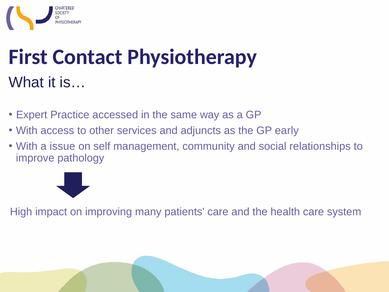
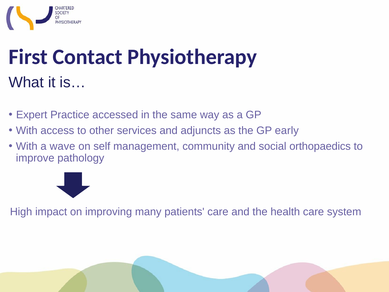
issue: issue -> wave (62, 146)
relationships: relationships -> orthopaedics (320, 146)
